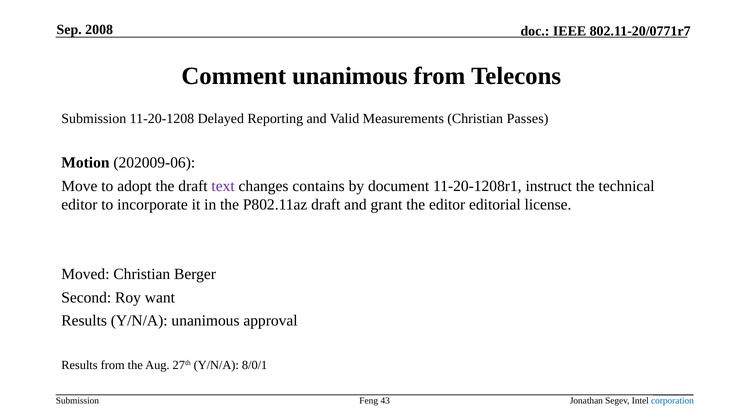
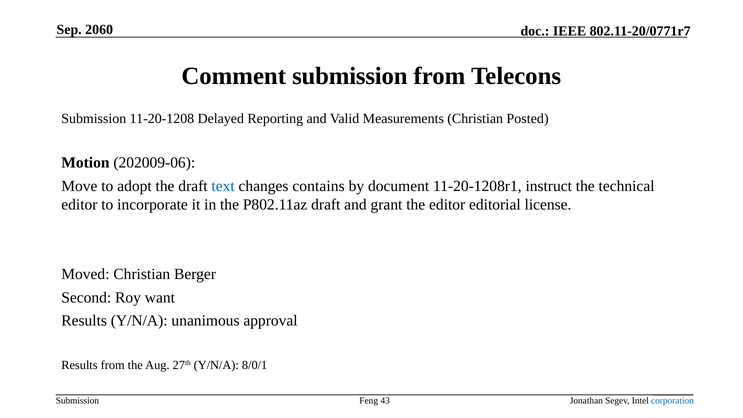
2008: 2008 -> 2060 (99, 30)
Comment unanimous: unanimous -> submission (350, 76)
Passes: Passes -> Posted (528, 119)
text colour: purple -> blue (223, 186)
